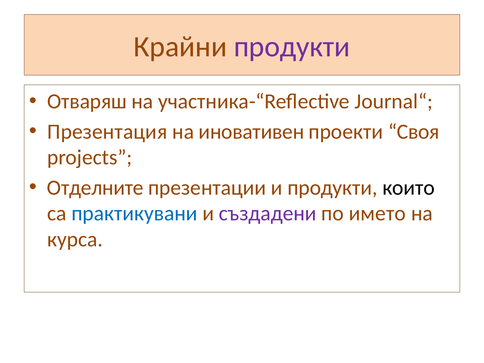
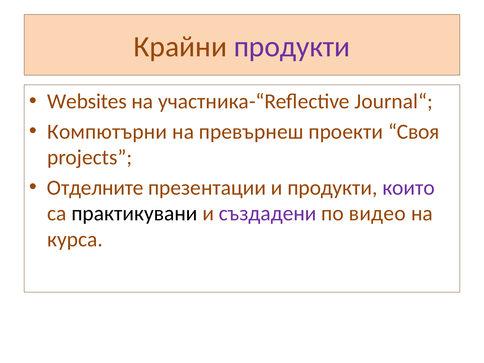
Отваряш: Отваряш -> Websites (87, 102)
Презентация: Презентация -> Компютърни (107, 132)
иновативен: иновативен -> превърнеш (251, 132)
които colour: black -> purple (409, 188)
практикувани colour: blue -> black (135, 213)
името: името -> видео (377, 213)
